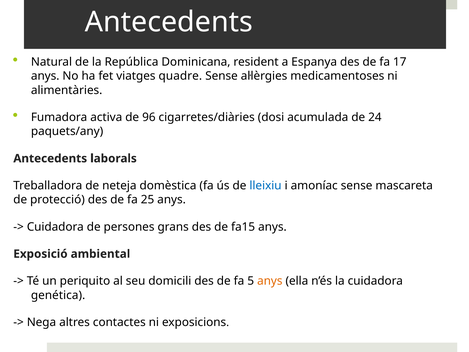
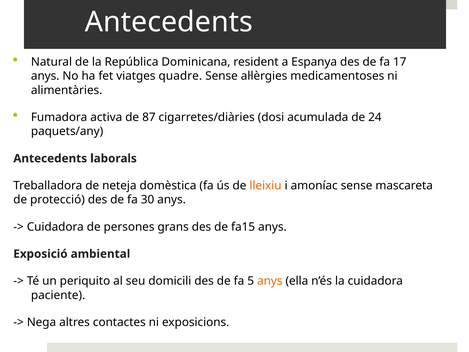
96: 96 -> 87 (149, 117)
lleixiu colour: blue -> orange (266, 185)
25: 25 -> 30 (148, 200)
genética: genética -> paciente (58, 295)
